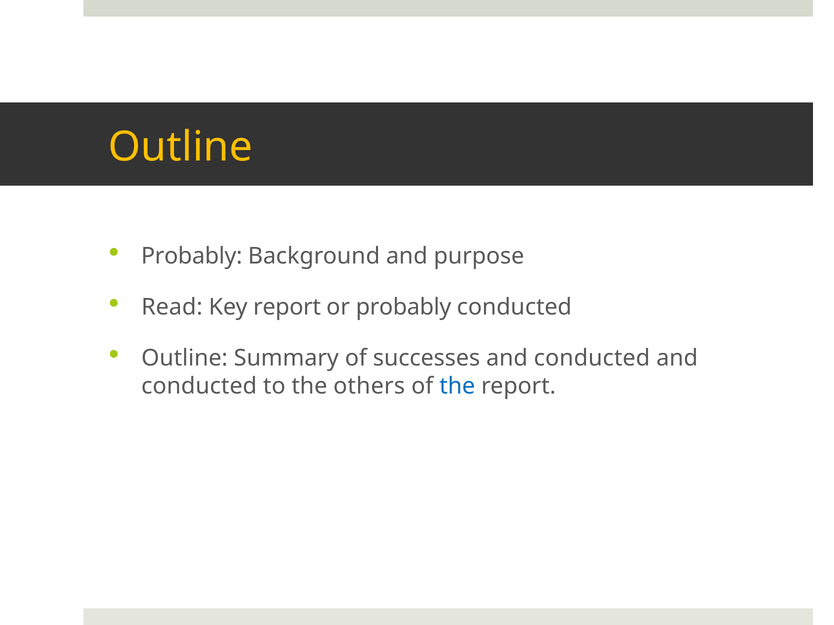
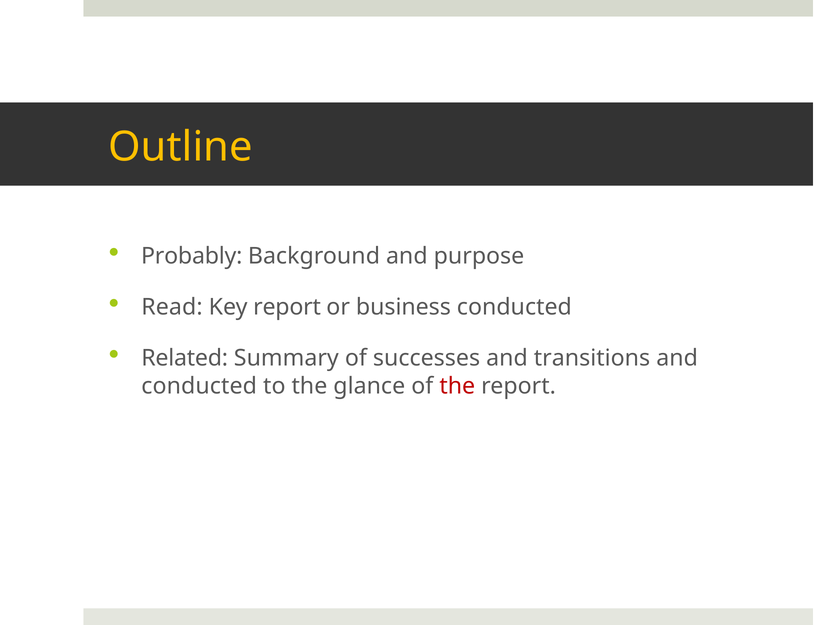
or probably: probably -> business (403, 307)
Outline: Outline -> Related (185, 358)
successes and conducted: conducted -> transitions (592, 358)
others: others -> glance (369, 386)
the colour: blue -> red (457, 386)
